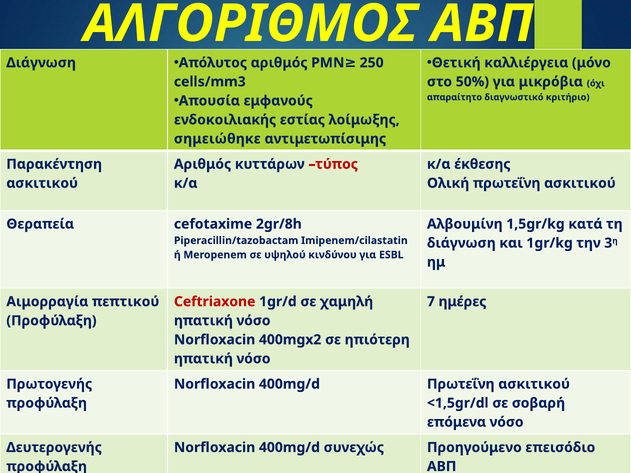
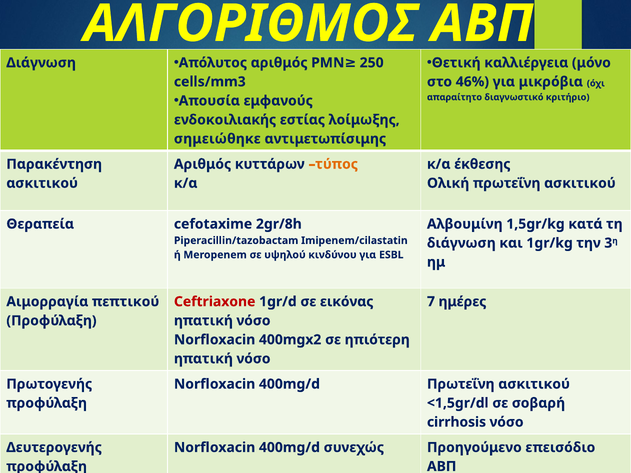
50%: 50% -> 46% (472, 82)
τύπος colour: red -> orange (333, 164)
χαμηλή: χαμηλή -> εικόνας (347, 302)
επόμενα: επόμενα -> cirrhosis (457, 422)
